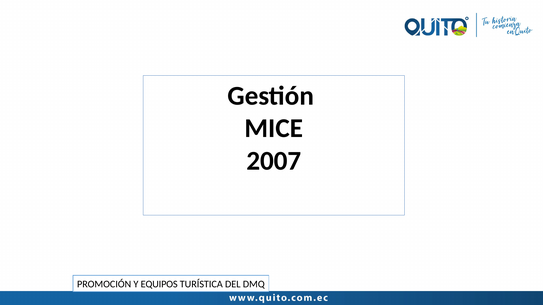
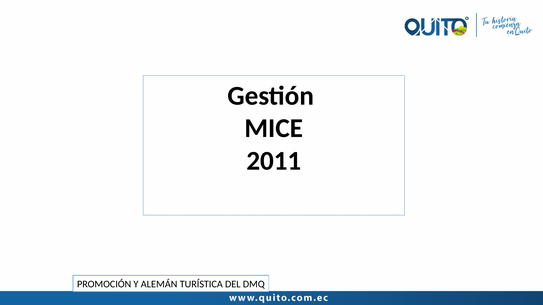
2007: 2007 -> 2011 (274, 161)
EQUIPOS: EQUIPOS -> ALEMÁN (159, 285)
